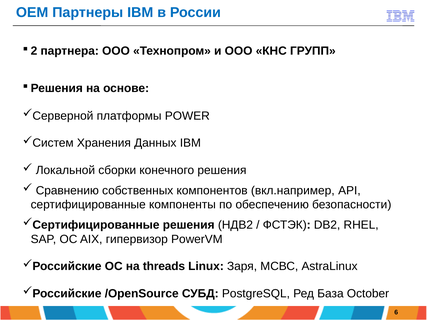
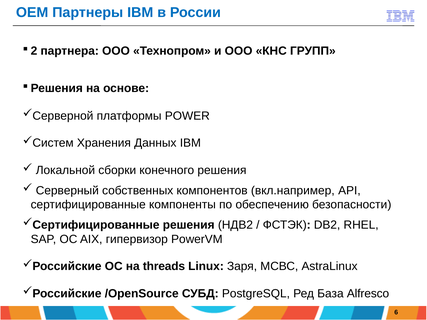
Сравнению: Сравнению -> Серверный (67, 191)
October: October -> Alfresco (368, 294)
